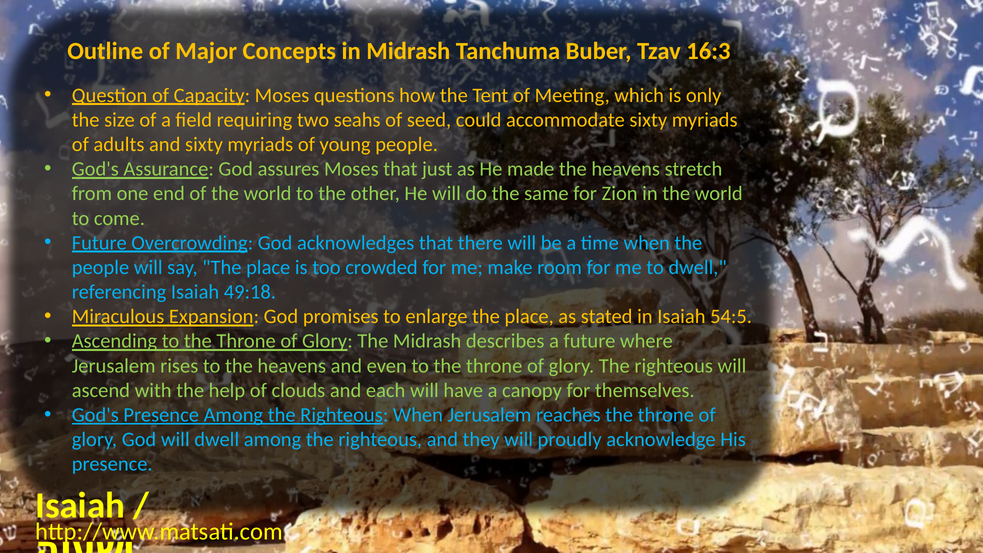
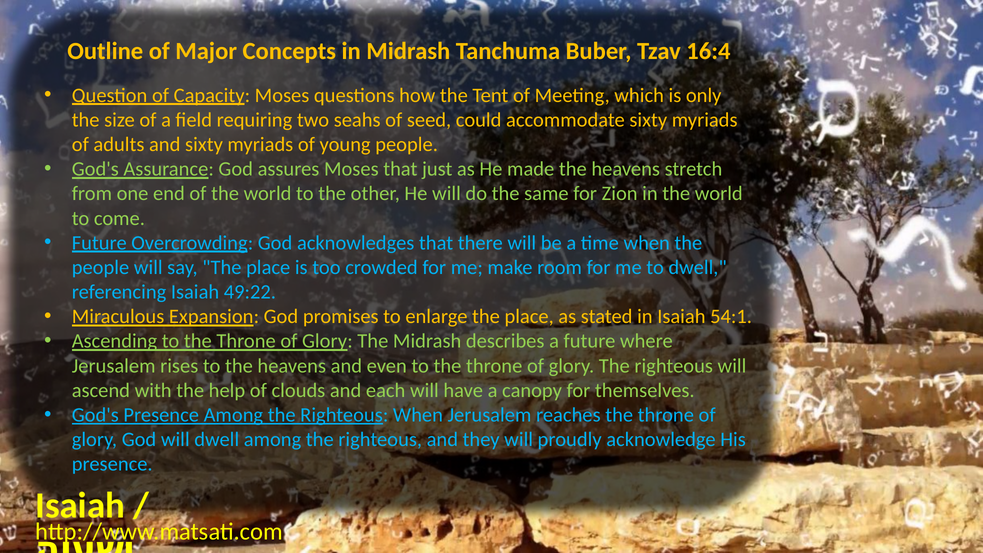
16:3: 16:3 -> 16:4 (708, 51)
49:18: 49:18 -> 49:22 (250, 292)
54:5: 54:5 -> 54:1 (731, 317)
